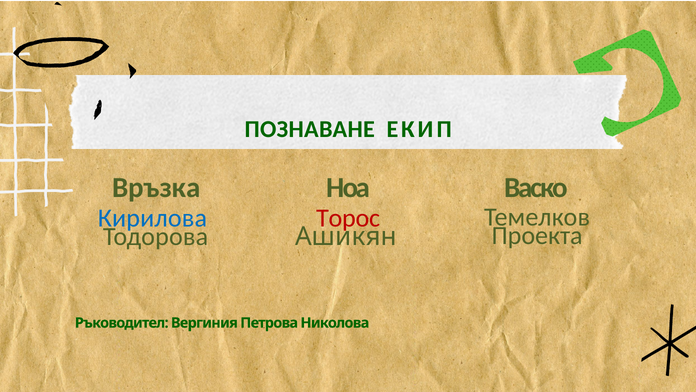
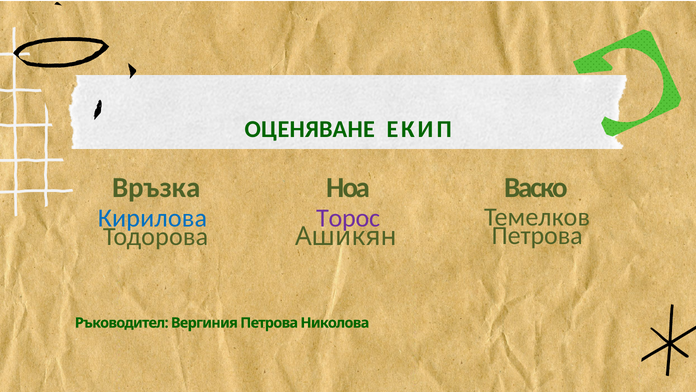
ПОЗНАВАНЕ: ПОЗНАВАНЕ -> ОЦЕНЯВАНЕ (310, 129)
Торос colour: red -> purple (348, 218)
Проекта: Проекта -> Петрова (537, 235)
